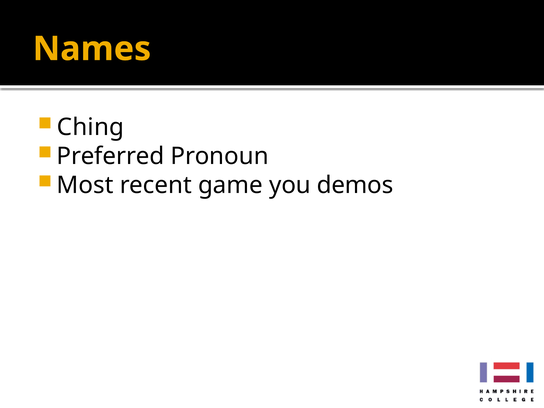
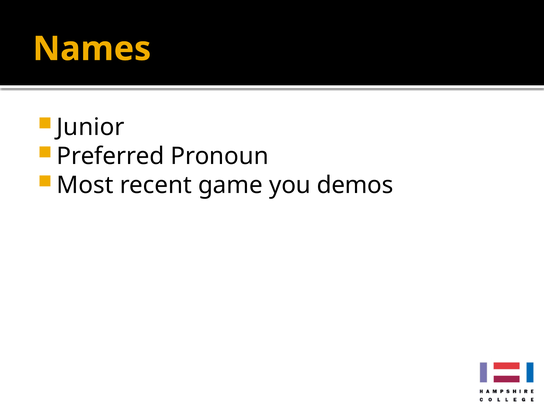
Ching: Ching -> Junior (91, 127)
